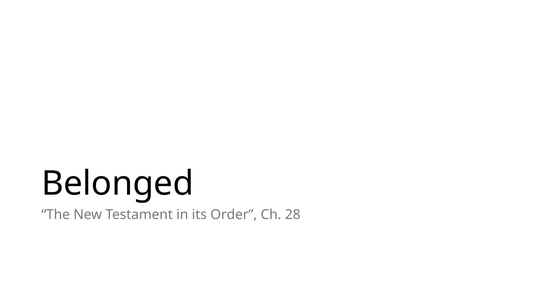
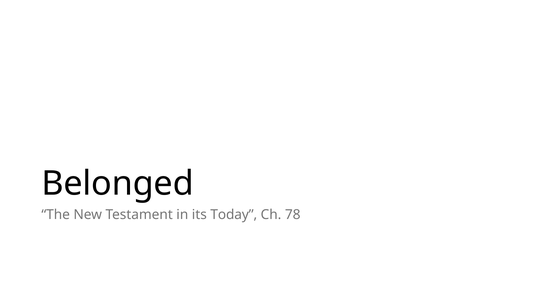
Order: Order -> Today (234, 215)
28: 28 -> 78 (293, 215)
